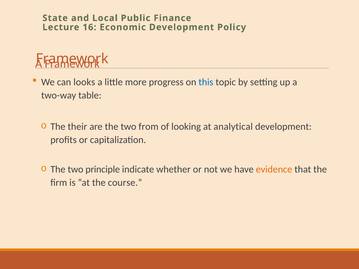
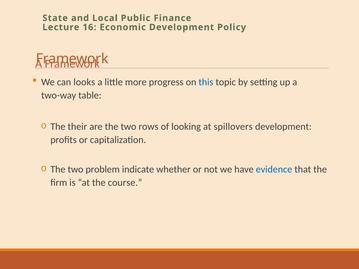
from: from -> rows (149, 127)
analytical: analytical -> spillovers (233, 127)
principle: principle -> problem (103, 170)
evidence colour: orange -> blue (274, 170)
